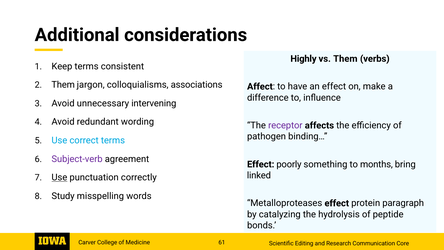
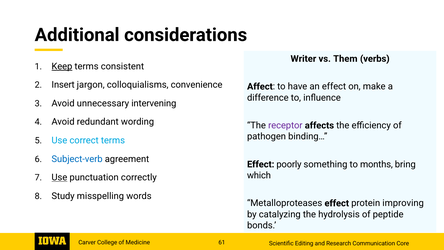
Highly: Highly -> Writer (303, 59)
Keep underline: none -> present (62, 66)
Them: Them -> Insert (63, 85)
associations: associations -> convenience (197, 85)
Subject-verb colour: purple -> blue (77, 159)
linked: linked -> which (259, 175)
paragraph: paragraph -> improving (403, 203)
